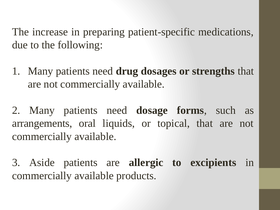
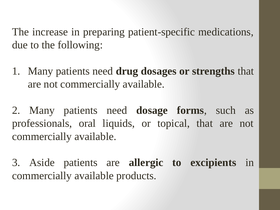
arrangements: arrangements -> professionals (42, 123)
